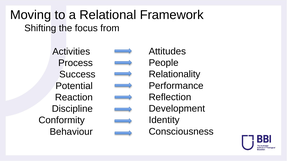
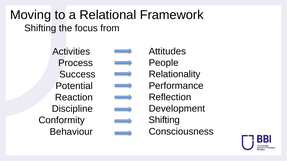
Identity: Identity -> Shifting (164, 120)
